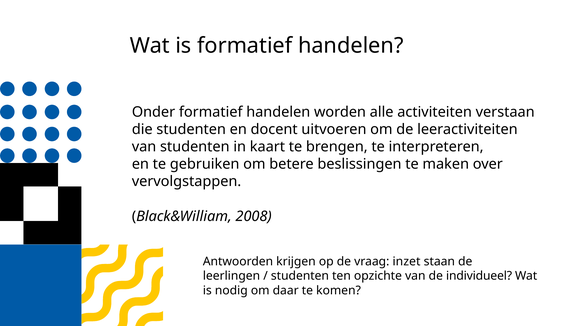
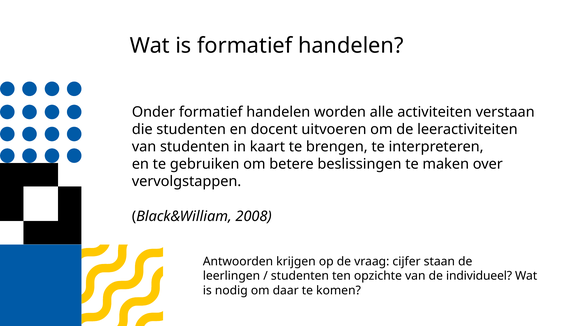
inzet: inzet -> cijfer (407, 262)
